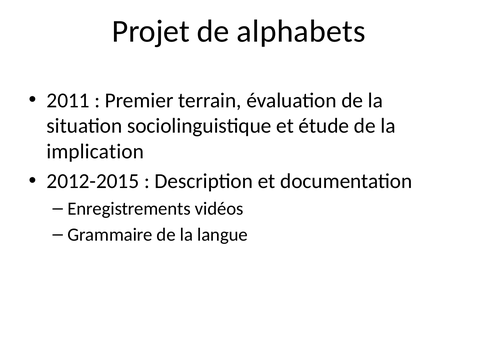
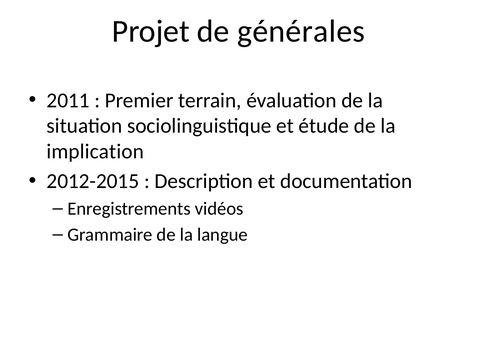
alphabets: alphabets -> générales (301, 31)
